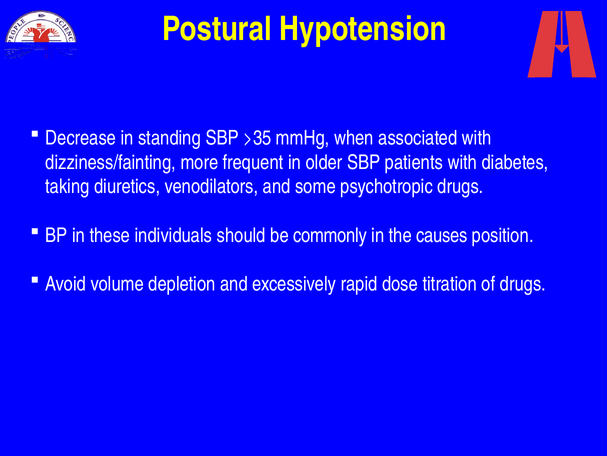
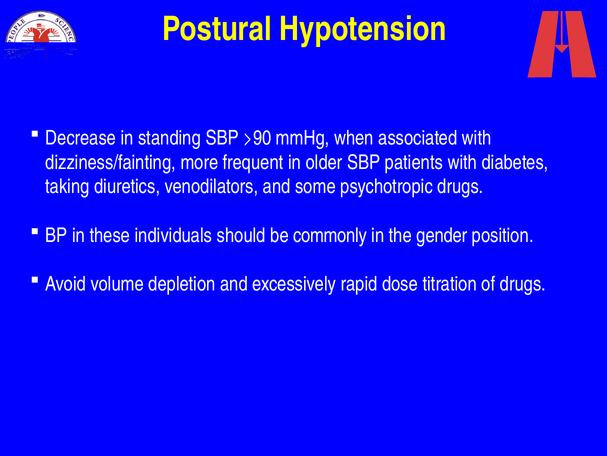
>35: >35 -> >90 (257, 138)
causes: causes -> gender (442, 235)
